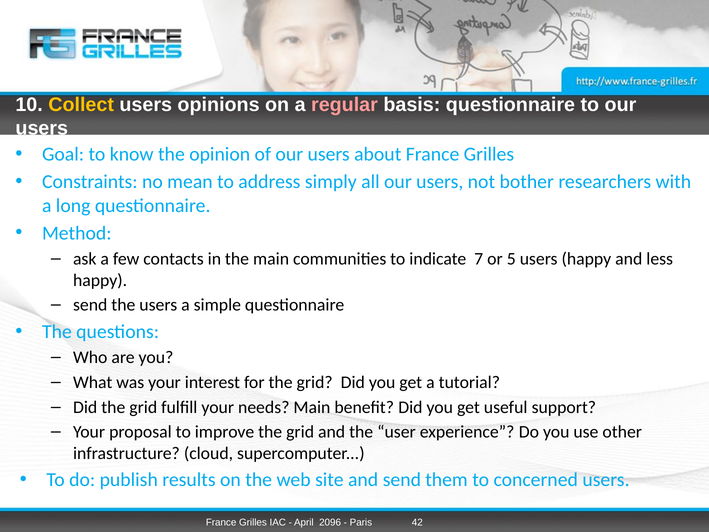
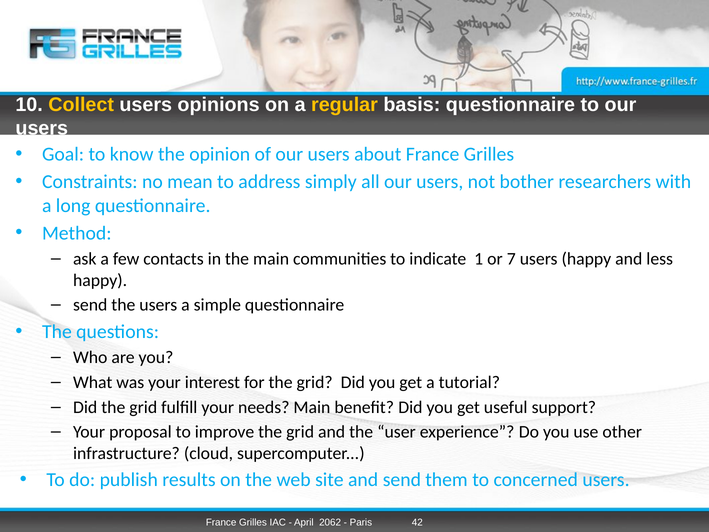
regular colour: pink -> yellow (344, 105)
7: 7 -> 1 (479, 259)
5: 5 -> 7 (511, 259)
2096: 2096 -> 2062 (330, 522)
